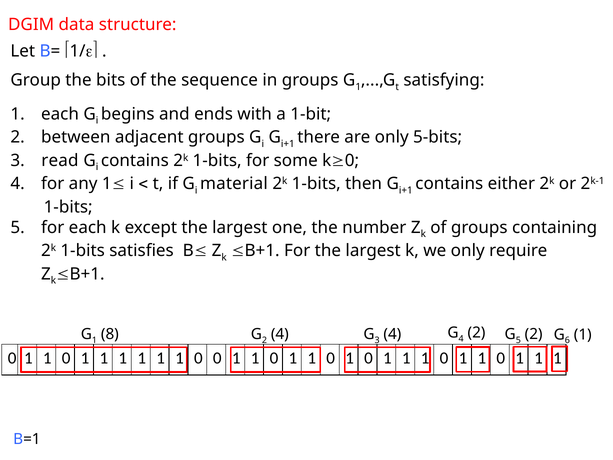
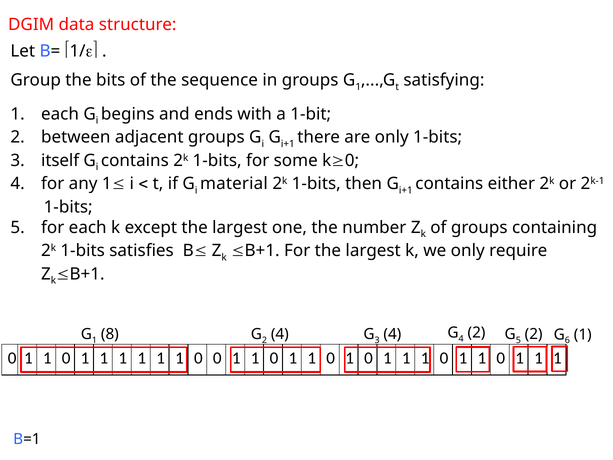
only 5-bits: 5-bits -> 1-bits (438, 137)
read: read -> itself (60, 160)
